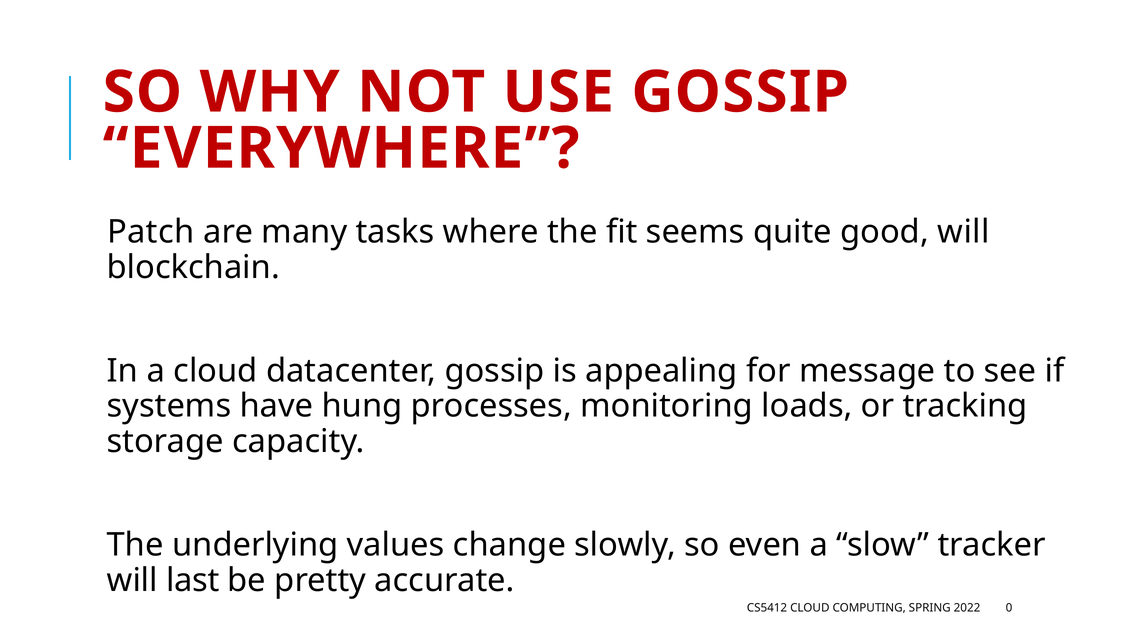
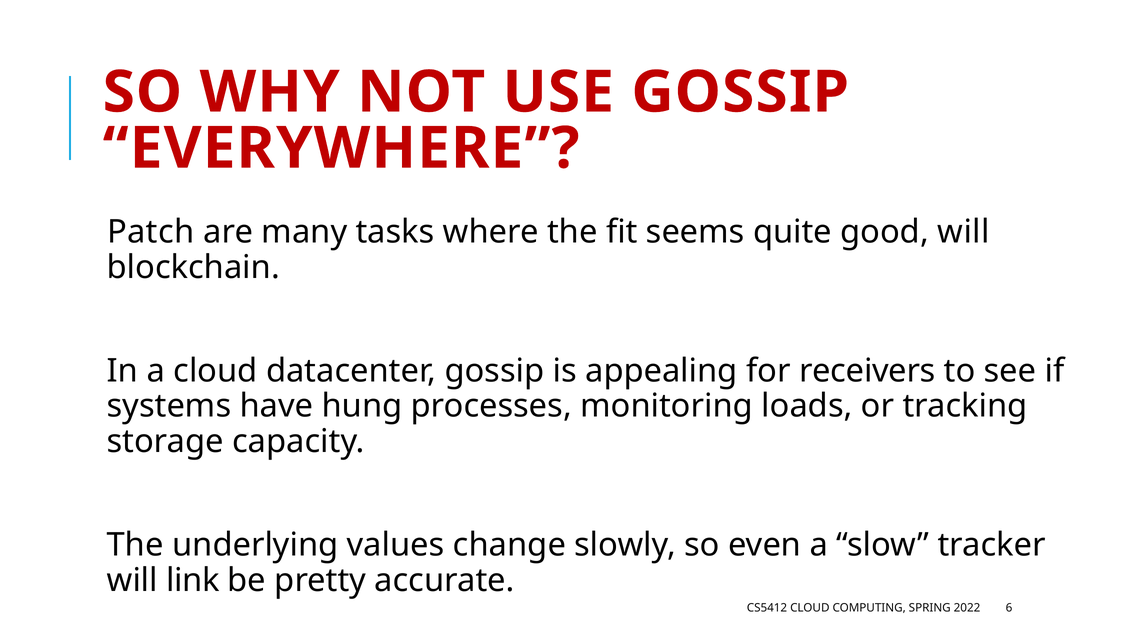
message: message -> receivers (867, 371)
last: last -> link (193, 580)
0: 0 -> 6 (1009, 608)
